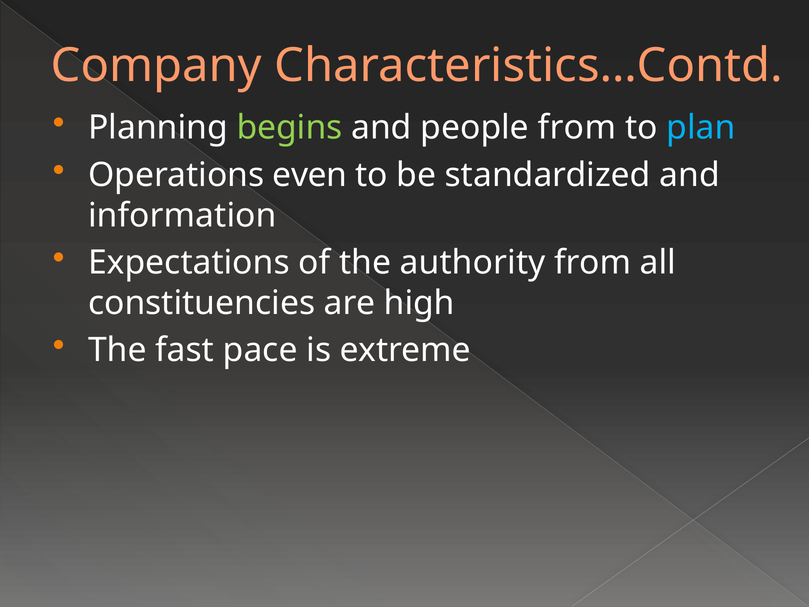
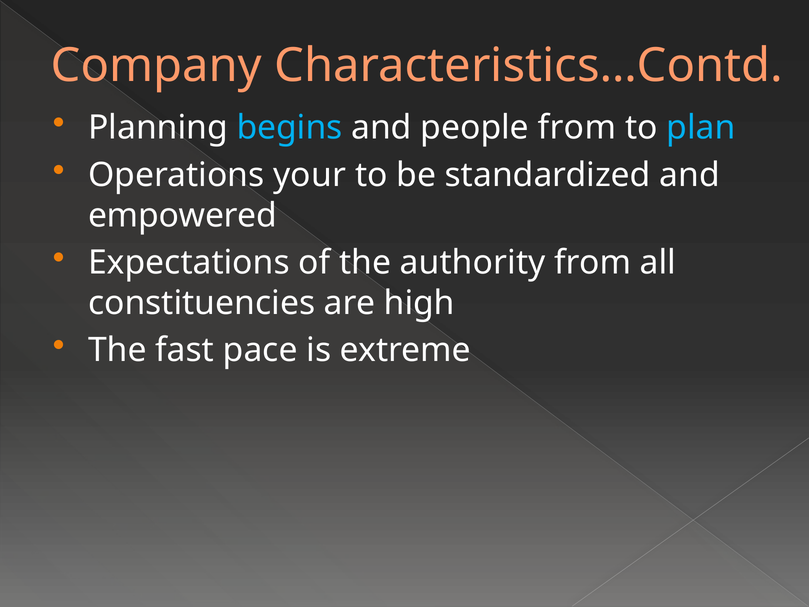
begins colour: light green -> light blue (290, 128)
even: even -> your (310, 175)
information: information -> empowered (183, 215)
